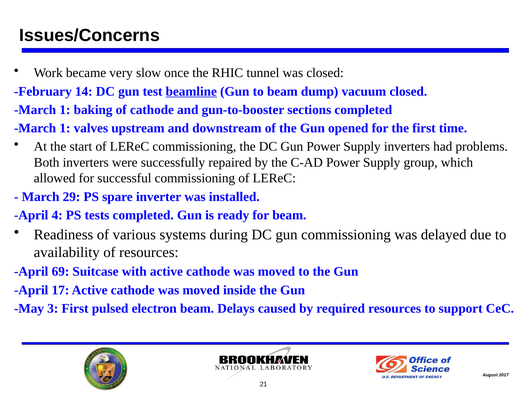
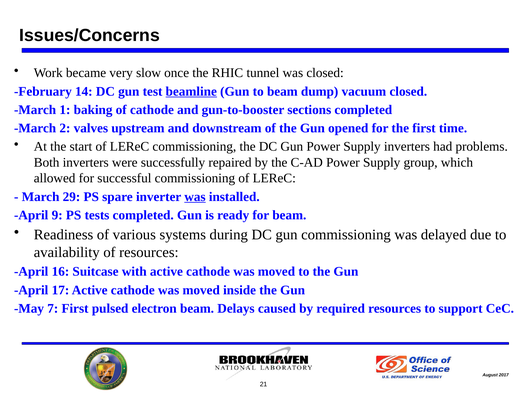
1: 1 -> 2 (65, 128)
was underline: none -> present (195, 197)
4: 4 -> 9 (57, 215)
69: 69 -> 16 (60, 272)
3: 3 -> 7 (53, 309)
